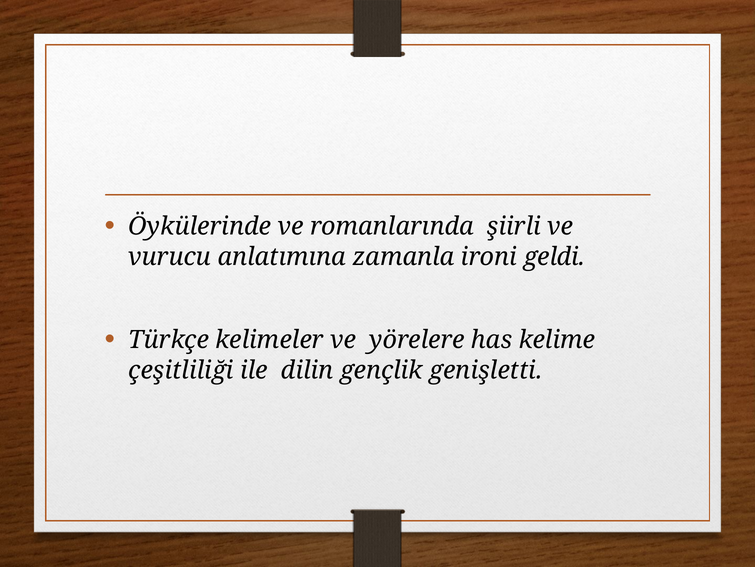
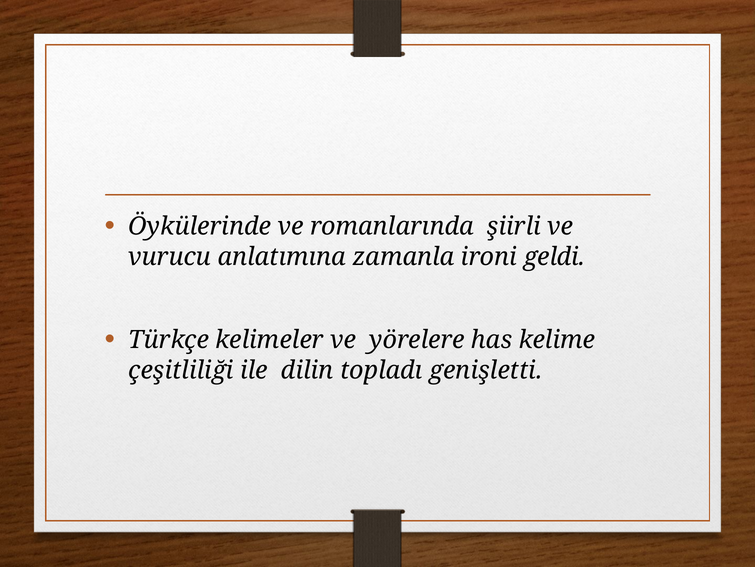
gençlik: gençlik -> topladı (381, 370)
